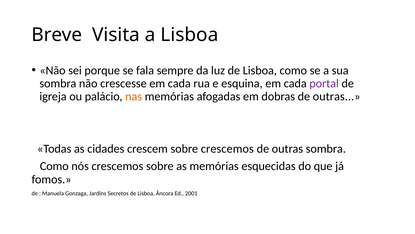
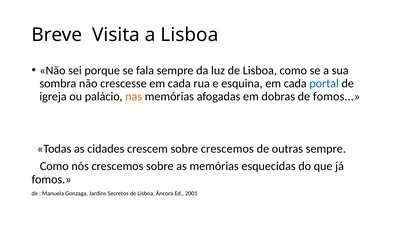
portal colour: purple -> blue (324, 83)
dobras de outras: outras -> fomos (337, 96)
outras sombra: sombra -> sempre (326, 149)
